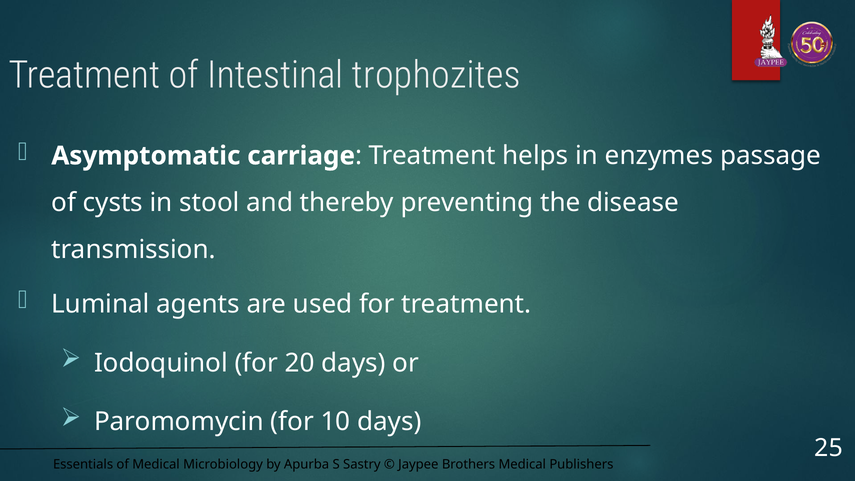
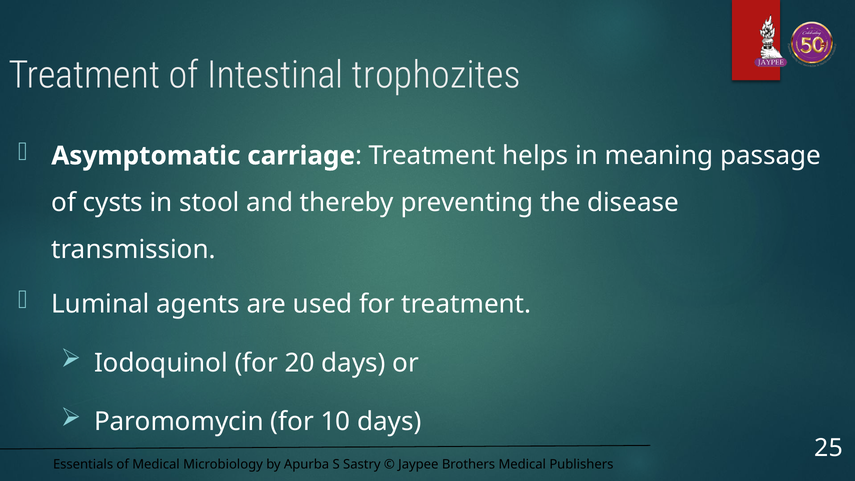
enzymes: enzymes -> meaning (659, 156)
